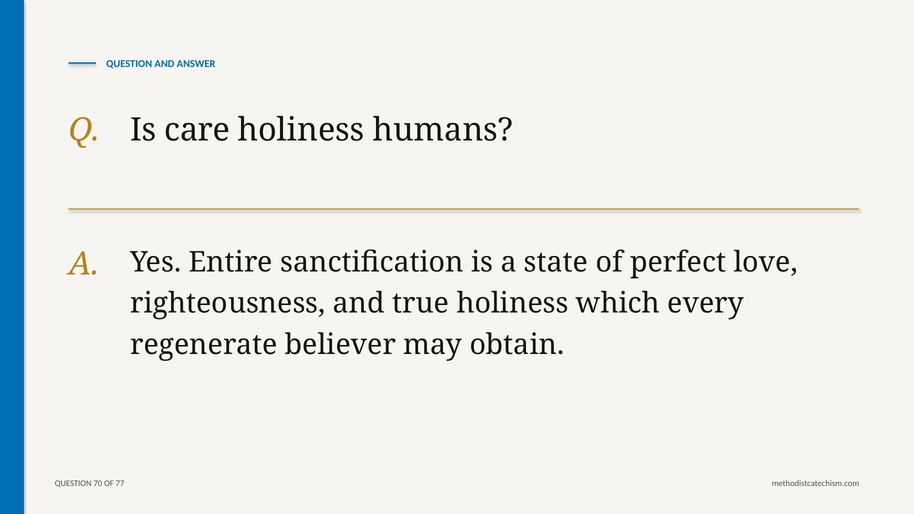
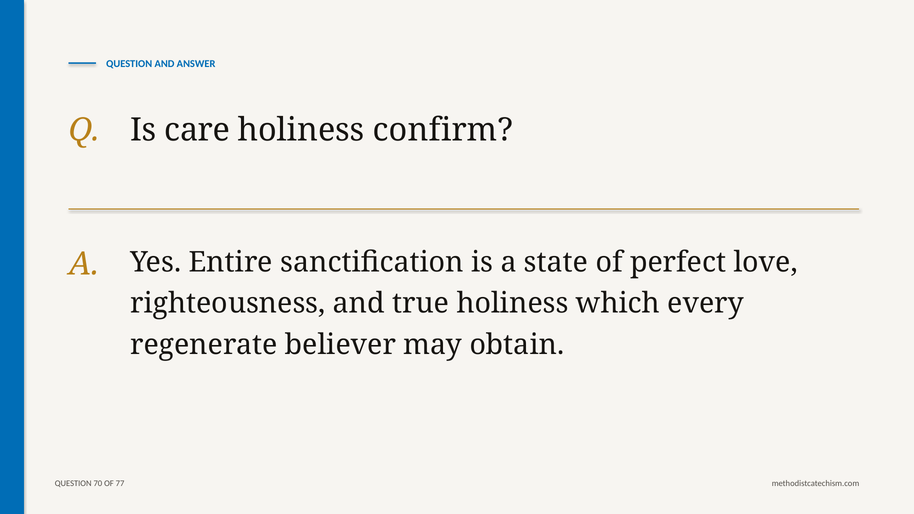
humans: humans -> confirm (443, 130)
